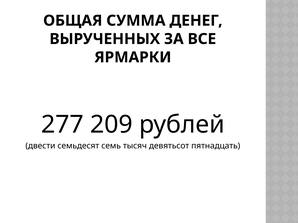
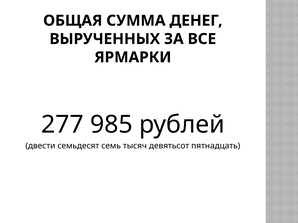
209: 209 -> 985 (111, 125)
